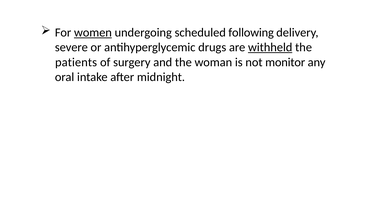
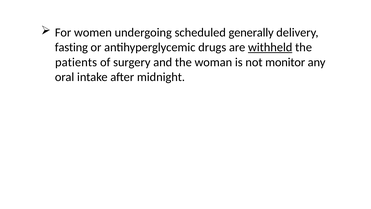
women underline: present -> none (93, 32)
following: following -> generally (251, 32)
severe: severe -> fasting (71, 47)
